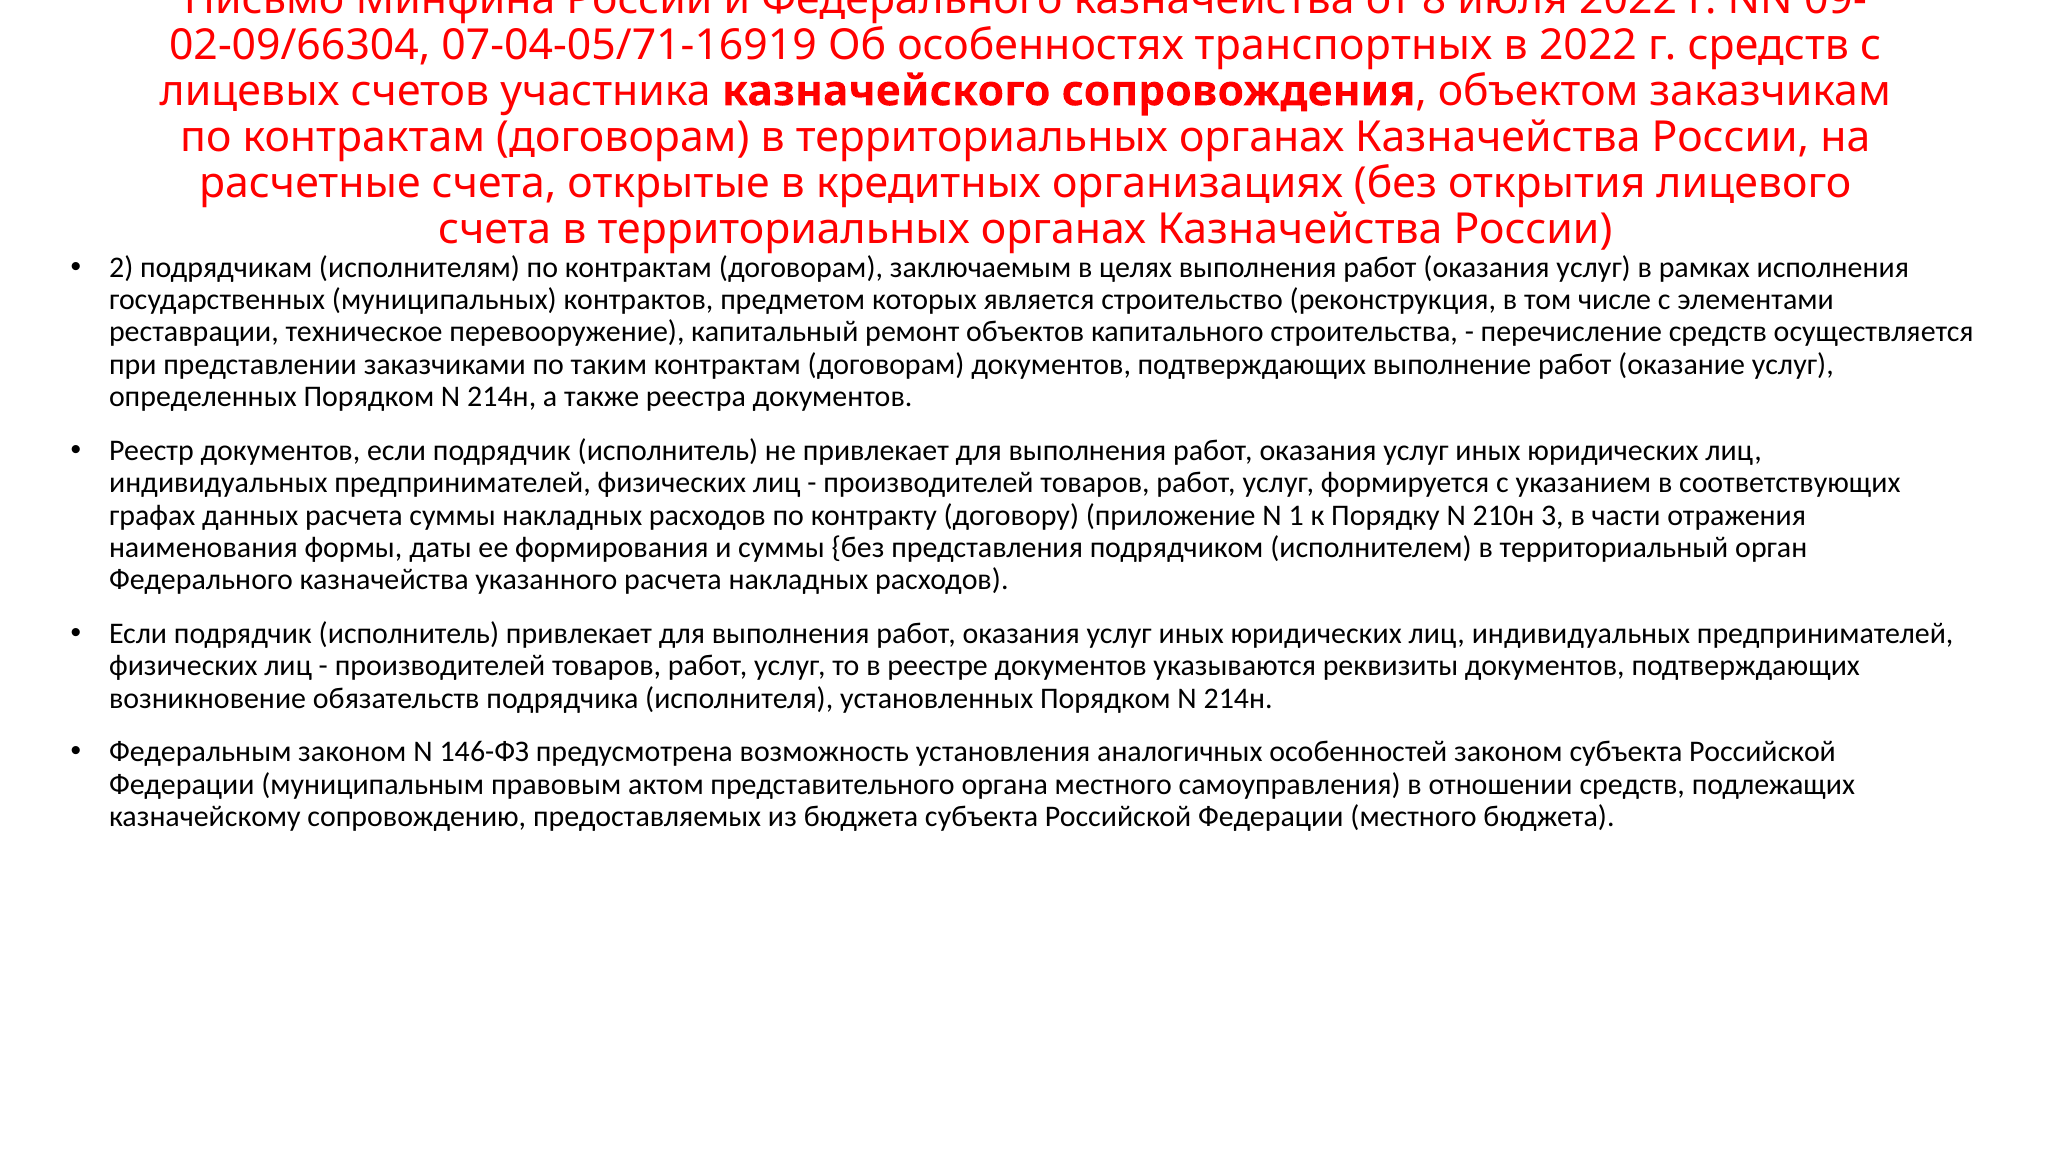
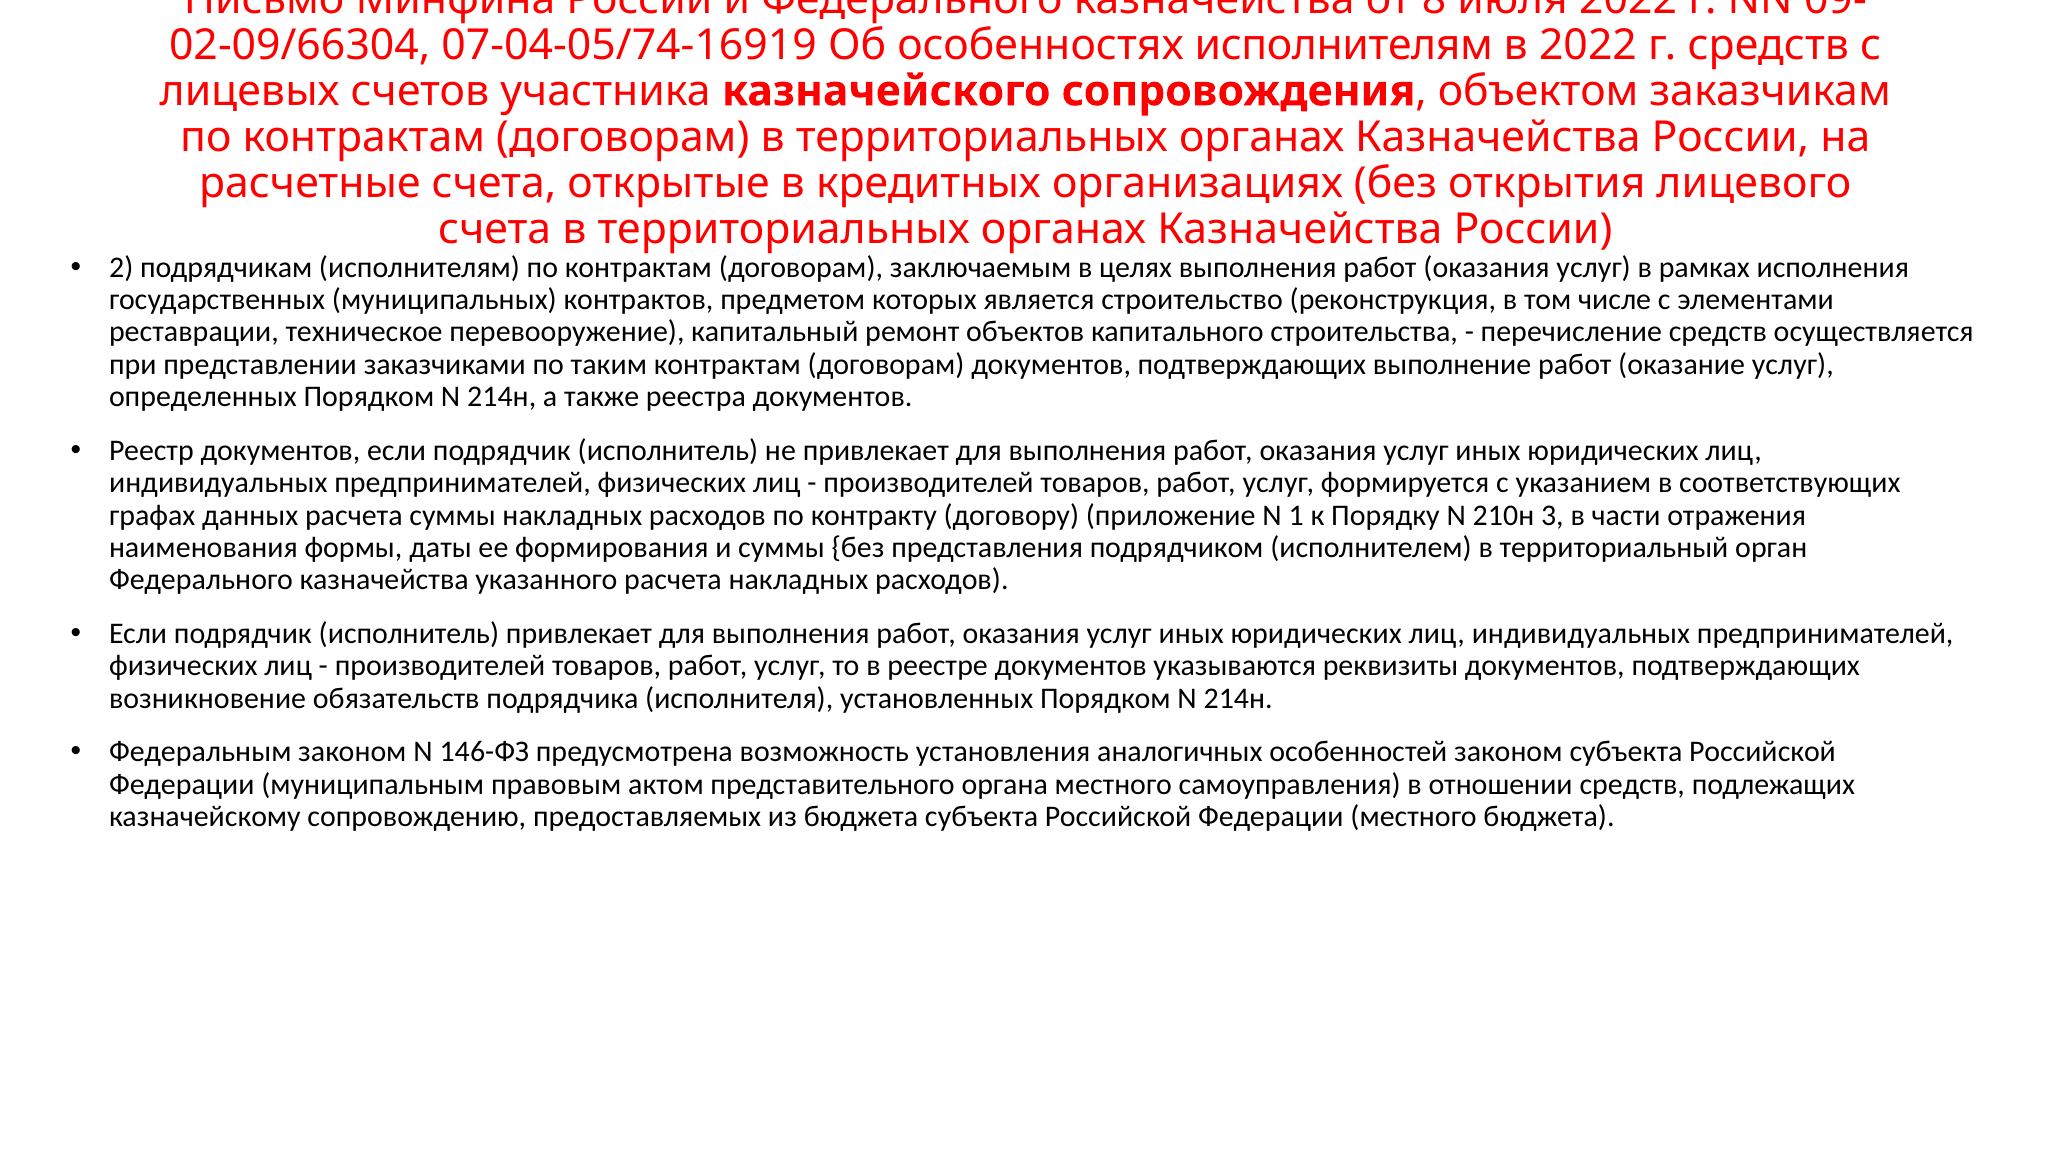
07-04-05/71-16919: 07-04-05/71-16919 -> 07-04-05/74-16919 (629, 45)
особенностях транспортных: транспортных -> исполнителям (1344, 45)
